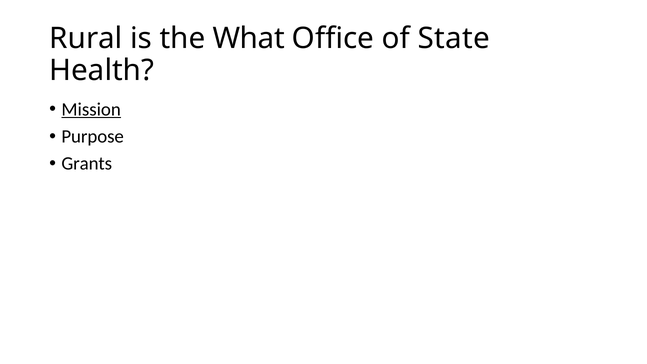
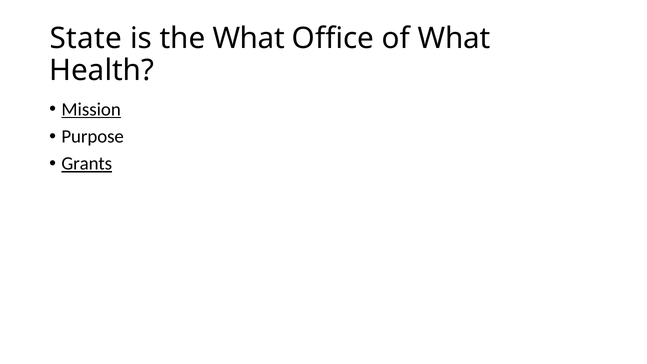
Rural: Rural -> State (86, 38)
of State: State -> What (454, 38)
Grants underline: none -> present (87, 164)
